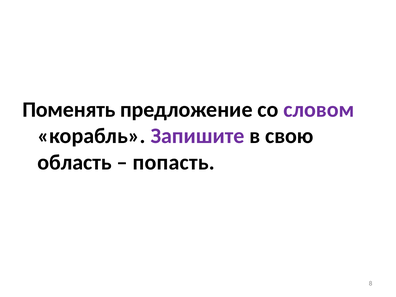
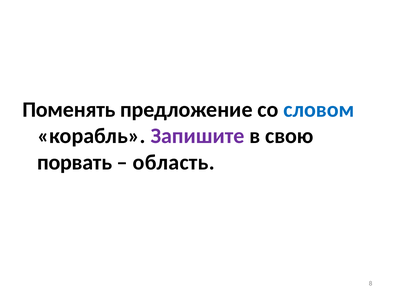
словом colour: purple -> blue (319, 110)
область: область -> порвать (75, 162)
попасть: попасть -> область (174, 162)
